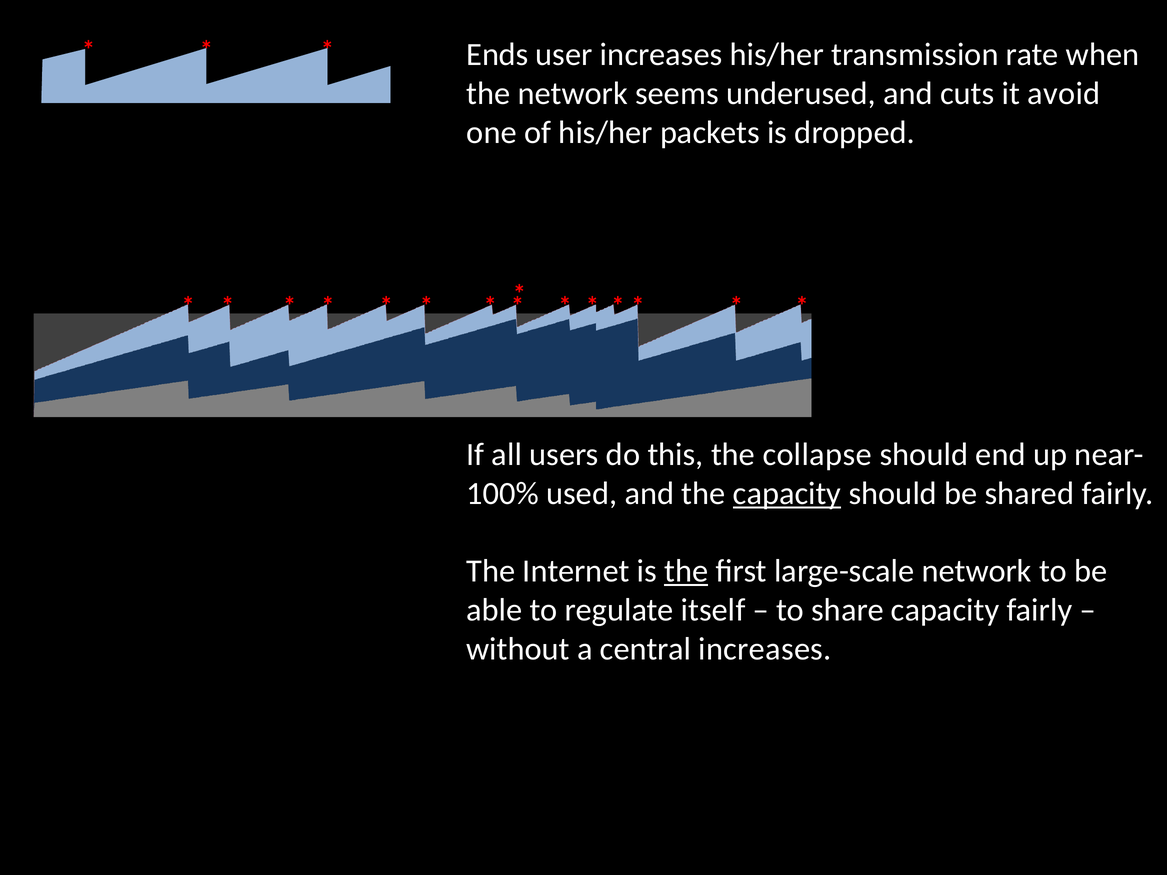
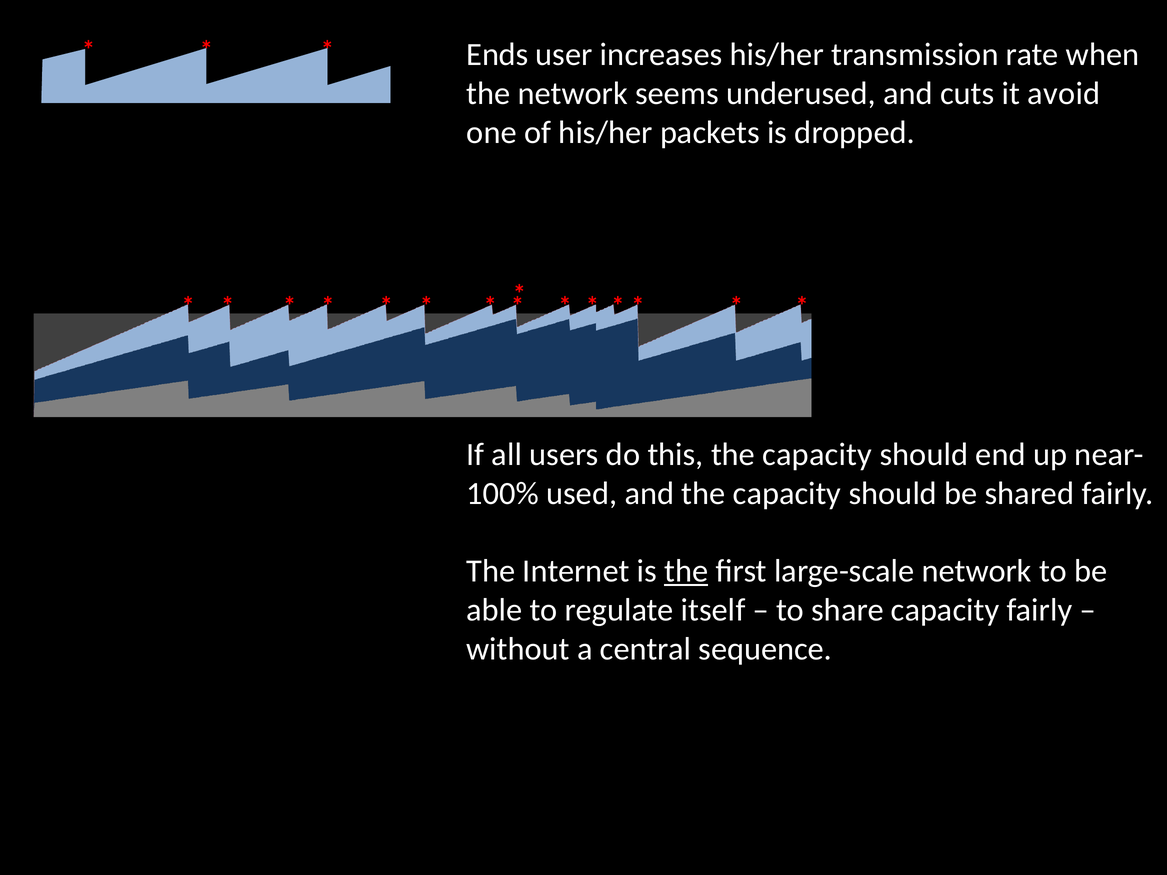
this the collapse: collapse -> capacity (817, 455)
capacity underline: present -> none (787, 494)
central increases: increases -> sequence (765, 649)
